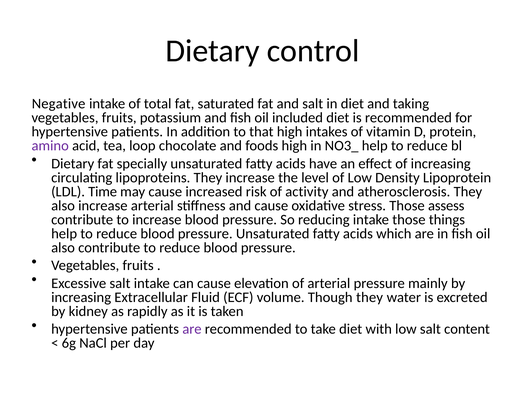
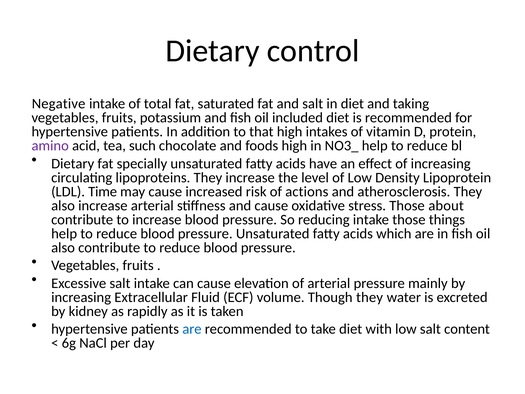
loop: loop -> such (142, 146)
activity: activity -> actions (307, 192)
assess: assess -> about (446, 206)
are colour: purple -> blue (192, 329)
